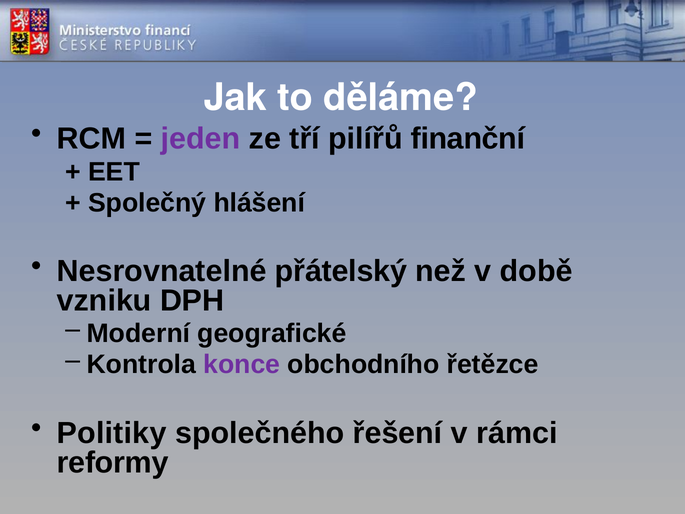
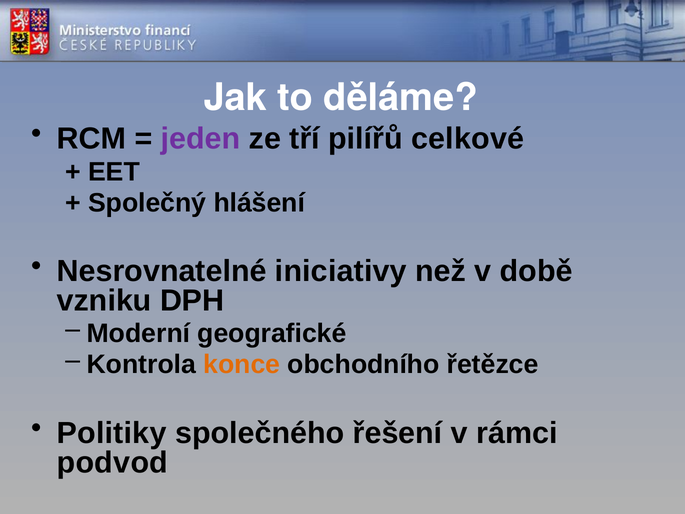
finanční: finanční -> celkové (468, 139)
přátelský: přátelský -> iniciativy (341, 271)
konce colour: purple -> orange (242, 364)
reformy: reformy -> podvod (112, 462)
